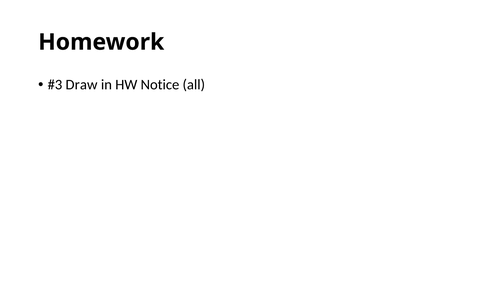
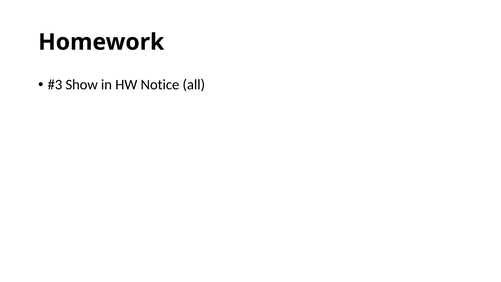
Draw: Draw -> Show (82, 85)
